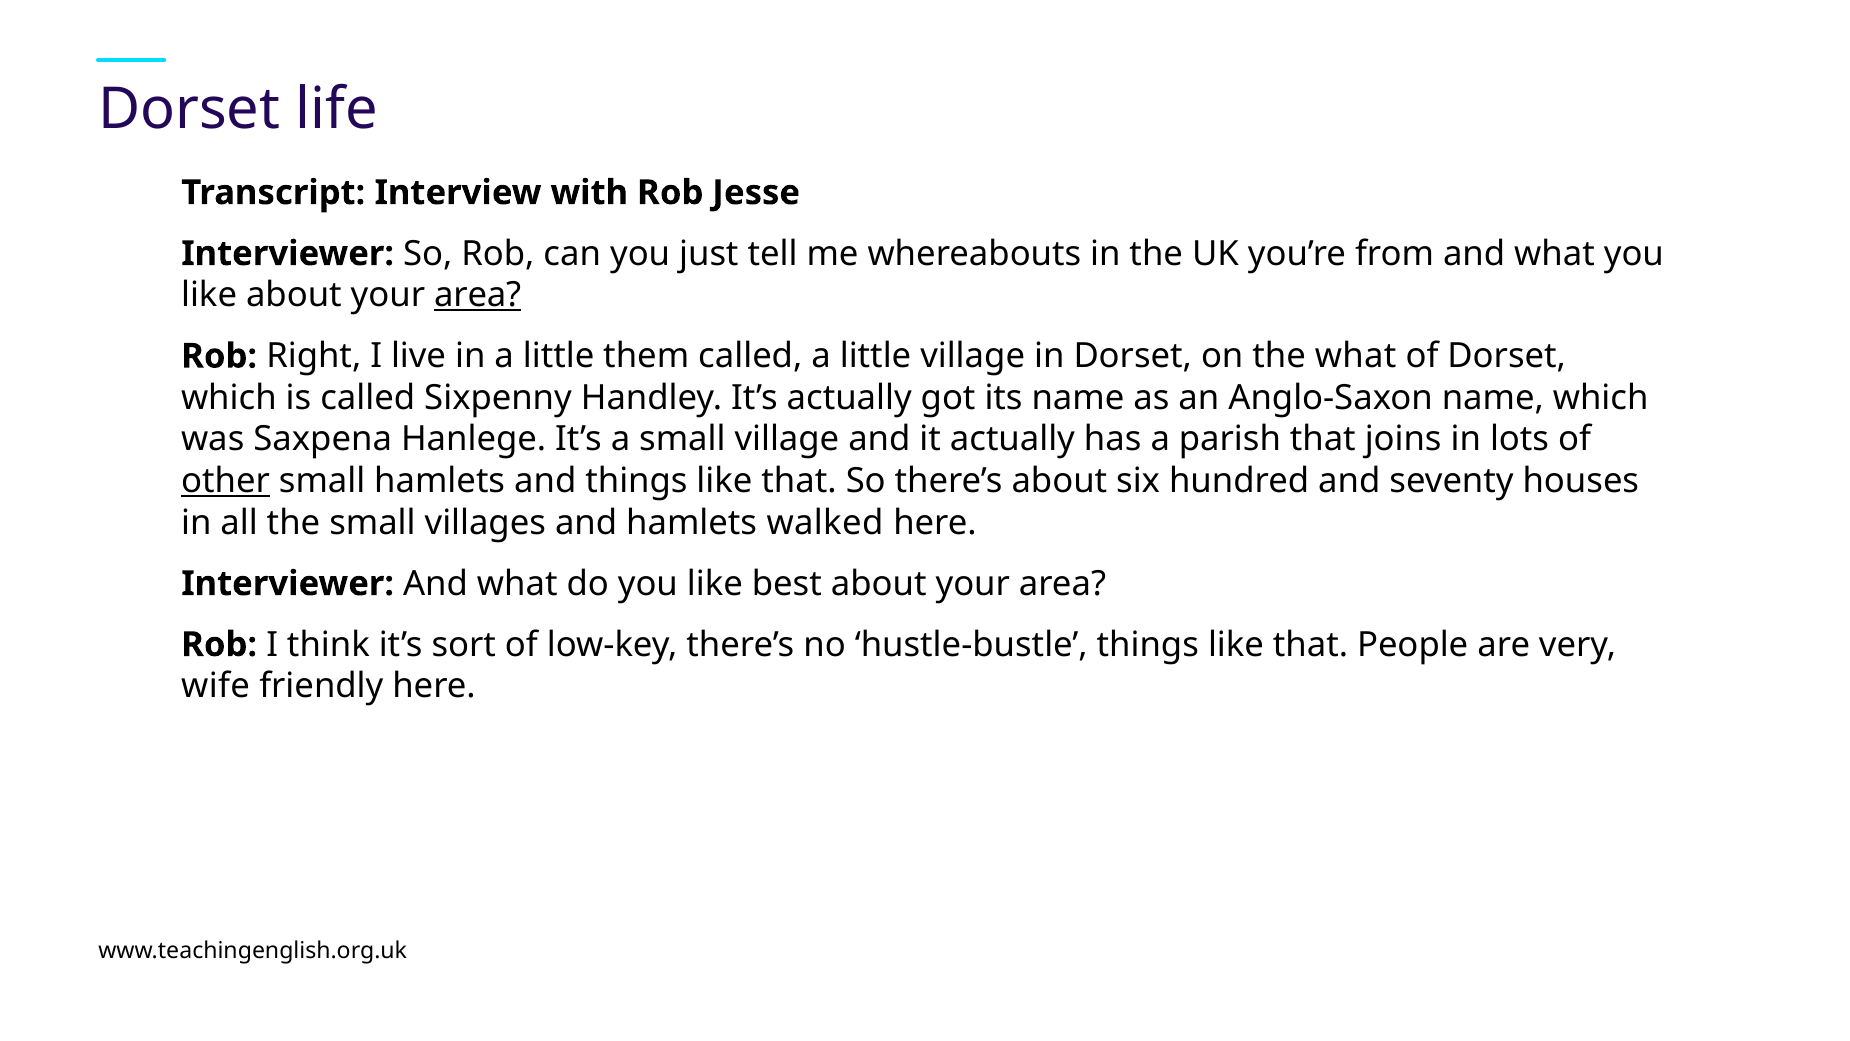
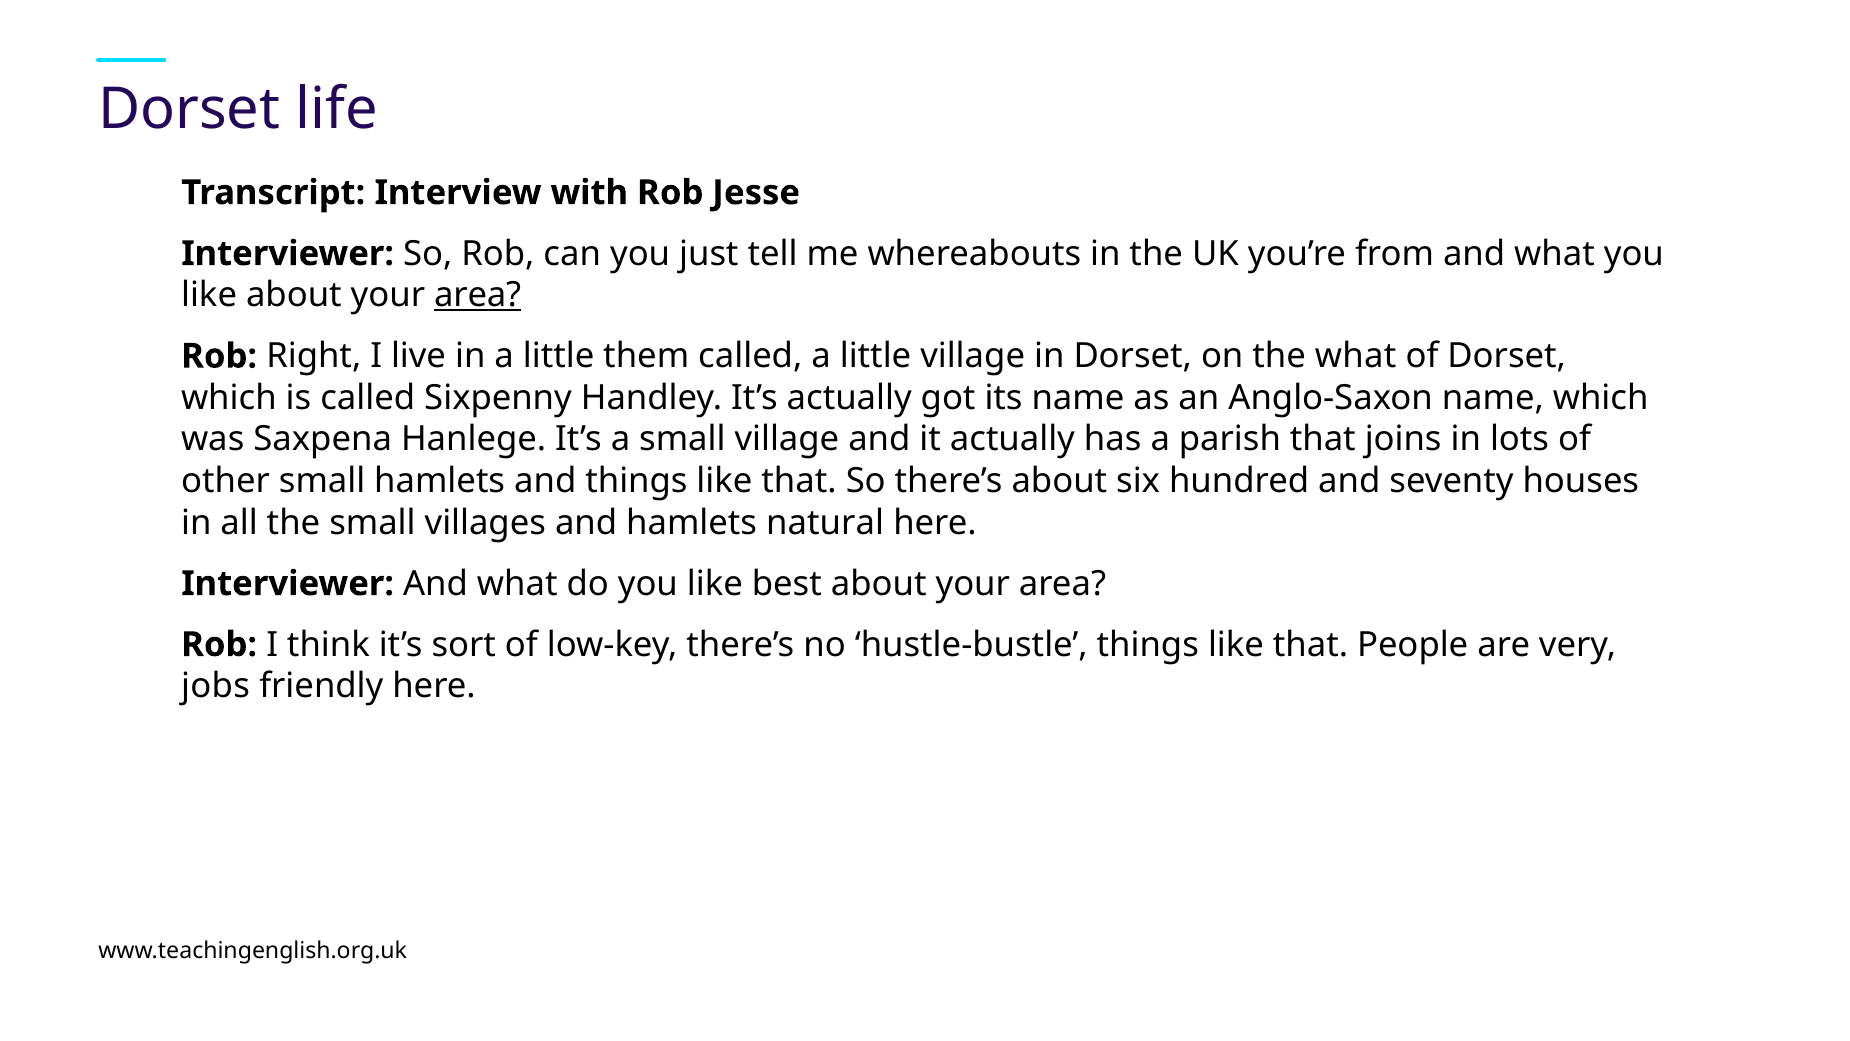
other underline: present -> none (226, 481)
walked: walked -> natural (825, 523)
wife: wife -> jobs (216, 686)
